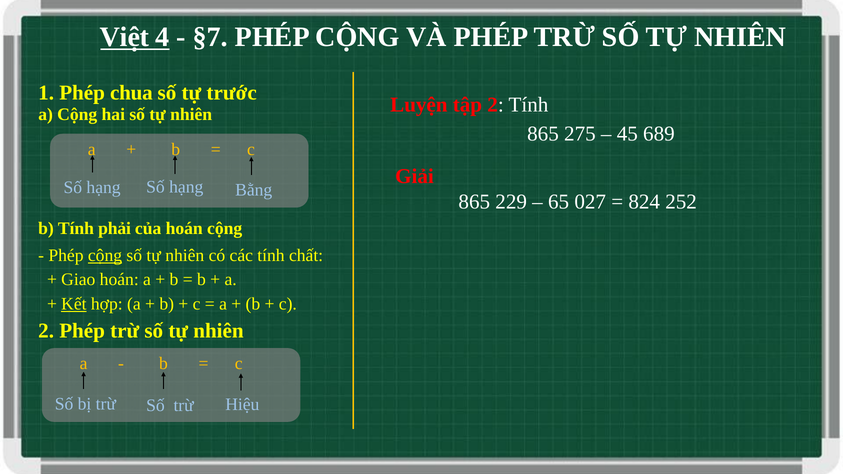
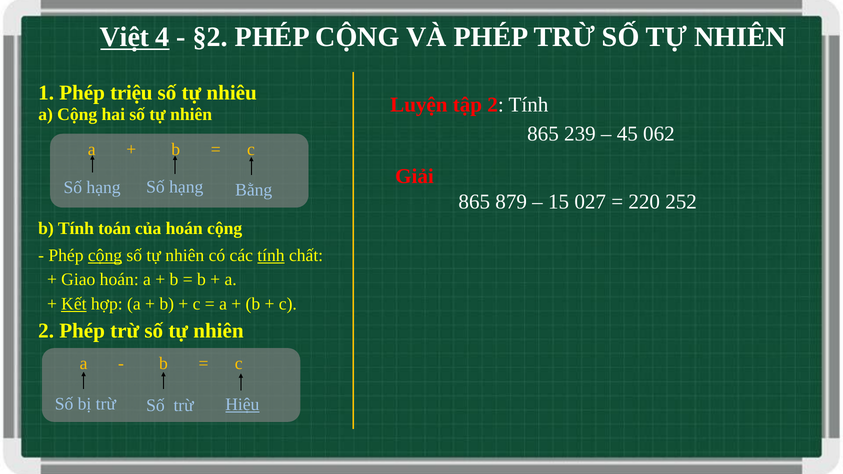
§7: §7 -> §2 (210, 37)
chua: chua -> triệu (131, 93)
trước: trước -> nhiêu (232, 93)
275: 275 -> 239 (580, 134)
689: 689 -> 062 (659, 134)
229: 229 -> 879 (511, 202)
65: 65 -> 15 (559, 202)
824: 824 -> 220 (644, 202)
phải: phải -> toán (115, 229)
tính underline: none -> present (271, 256)
Hiệu underline: none -> present (242, 405)
